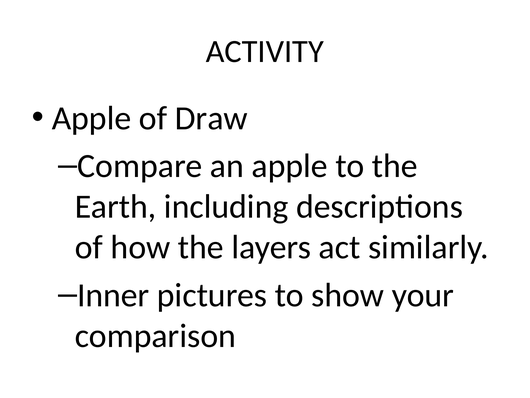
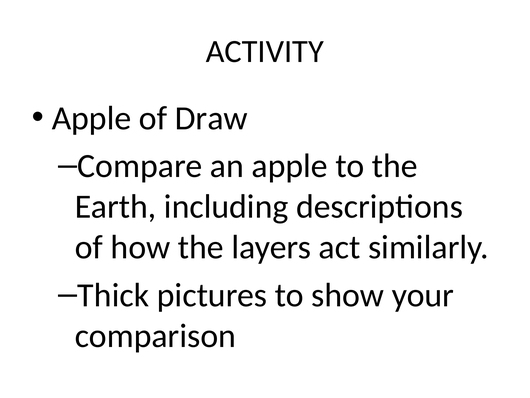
Inner: Inner -> Thick (113, 295)
